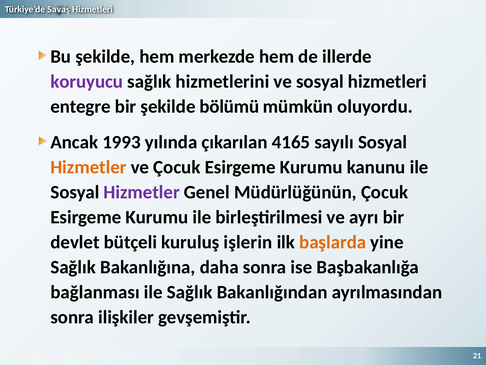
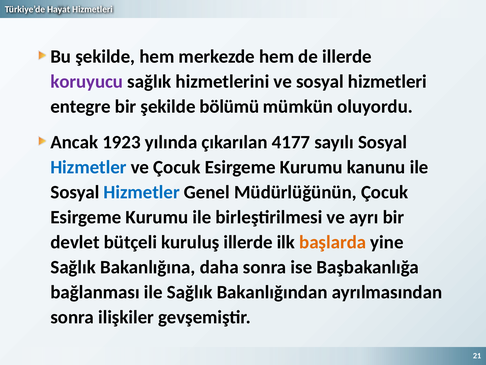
Savaş: Savaş -> Hayat (59, 9)
1993: 1993 -> 1923 (121, 142)
4165: 4165 -> 4177 (291, 142)
Hizmetler colour: orange -> blue (88, 167)
Hizmetler colour: purple -> blue (142, 192)
kuruluş işlerin: işlerin -> illerde (248, 242)
